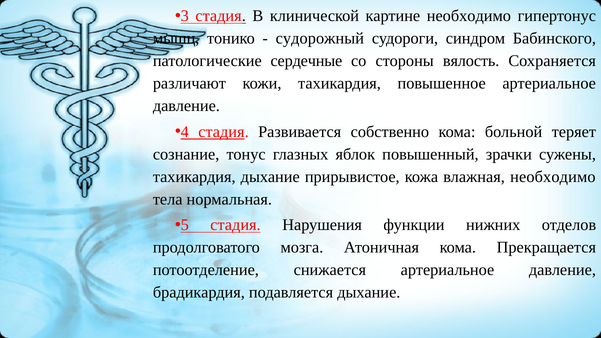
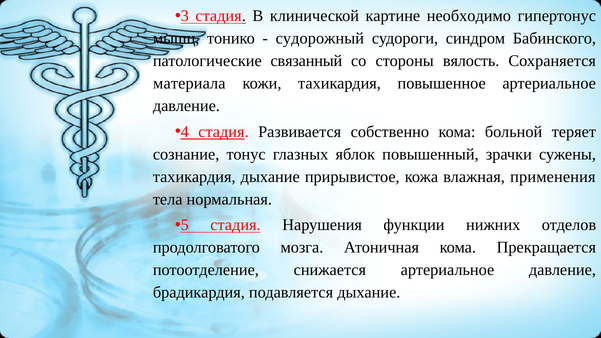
сердечные: сердечные -> связанный (306, 61)
различают: различают -> материала (189, 84)
влажная необходимо: необходимо -> применения (553, 177)
